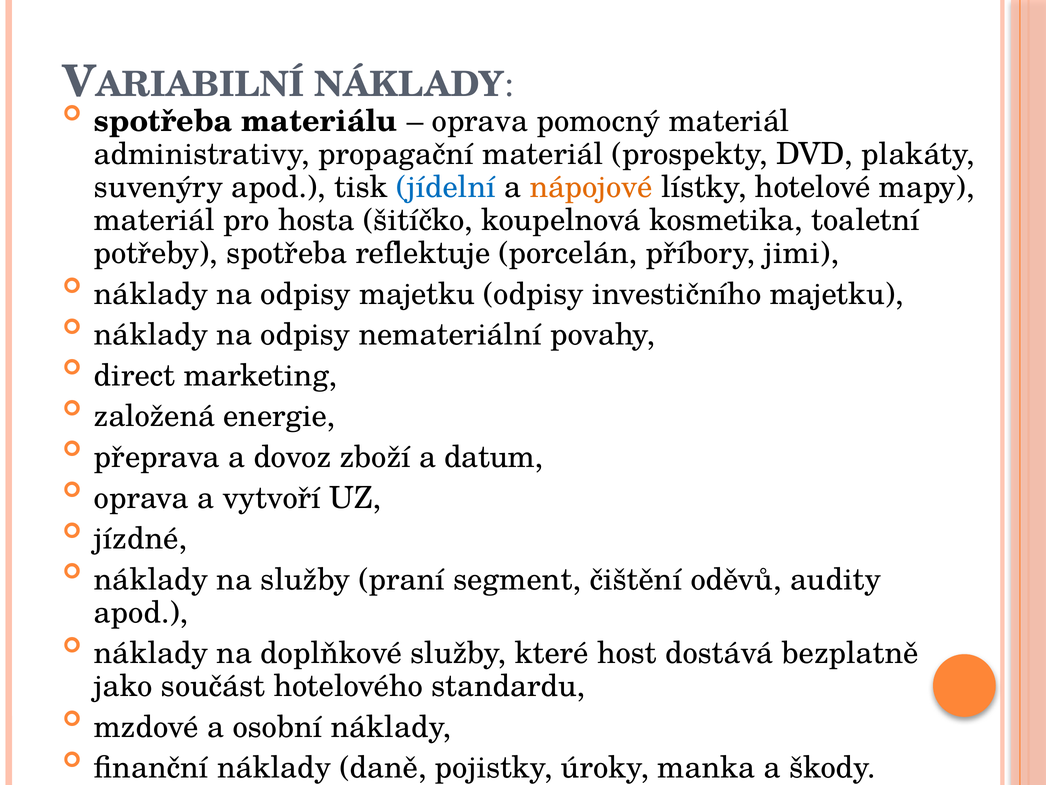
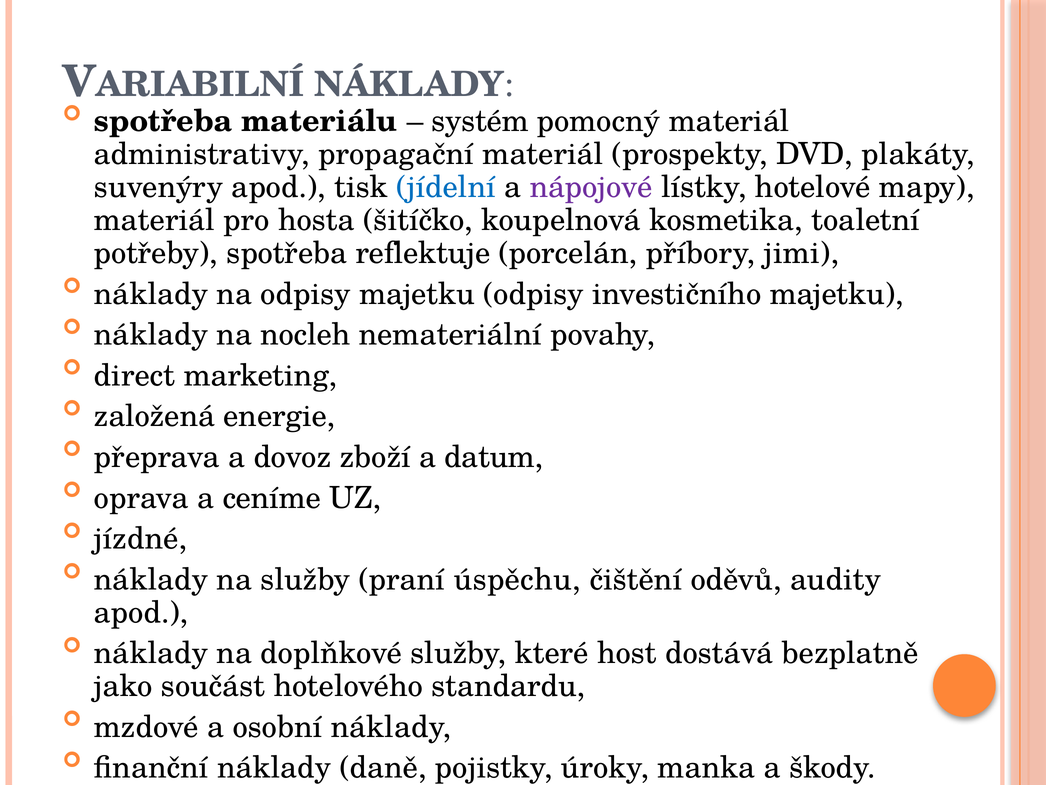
oprava: oprava -> systém (480, 121)
nápojové colour: orange -> purple (591, 187)
odpisy: odpisy -> nocleh (305, 335)
vytvoří: vytvoří -> ceníme (272, 498)
segment: segment -> úspěchu (517, 579)
